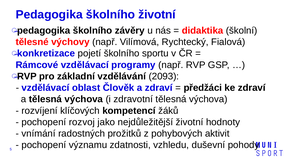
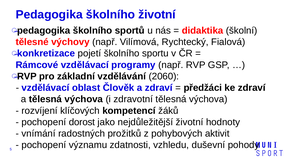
závěry: závěry -> sportů (130, 31)
2093: 2093 -> 2060 (164, 77)
rozvoj: rozvoj -> dorost (82, 122)
